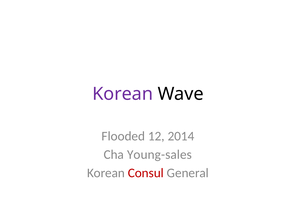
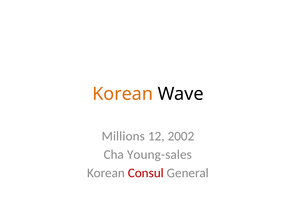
Korean colour: purple -> orange (123, 94)
Flooded: Flooded -> Millions (123, 136)
2014: 2014 -> 2002 (181, 136)
